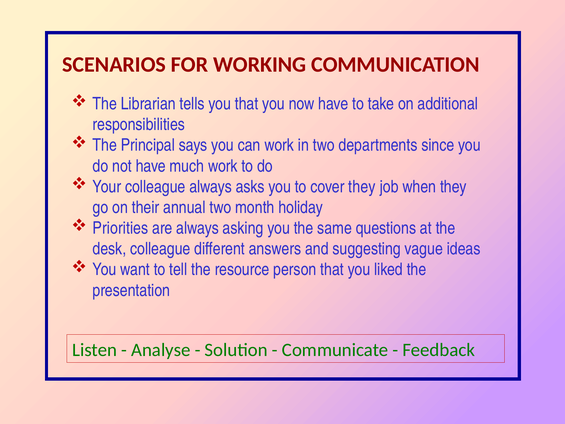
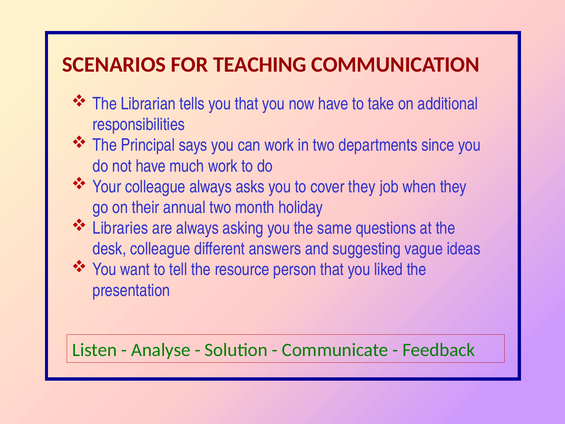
WORKING: WORKING -> TEACHING (260, 65)
Priorities: Priorities -> Libraries (120, 228)
